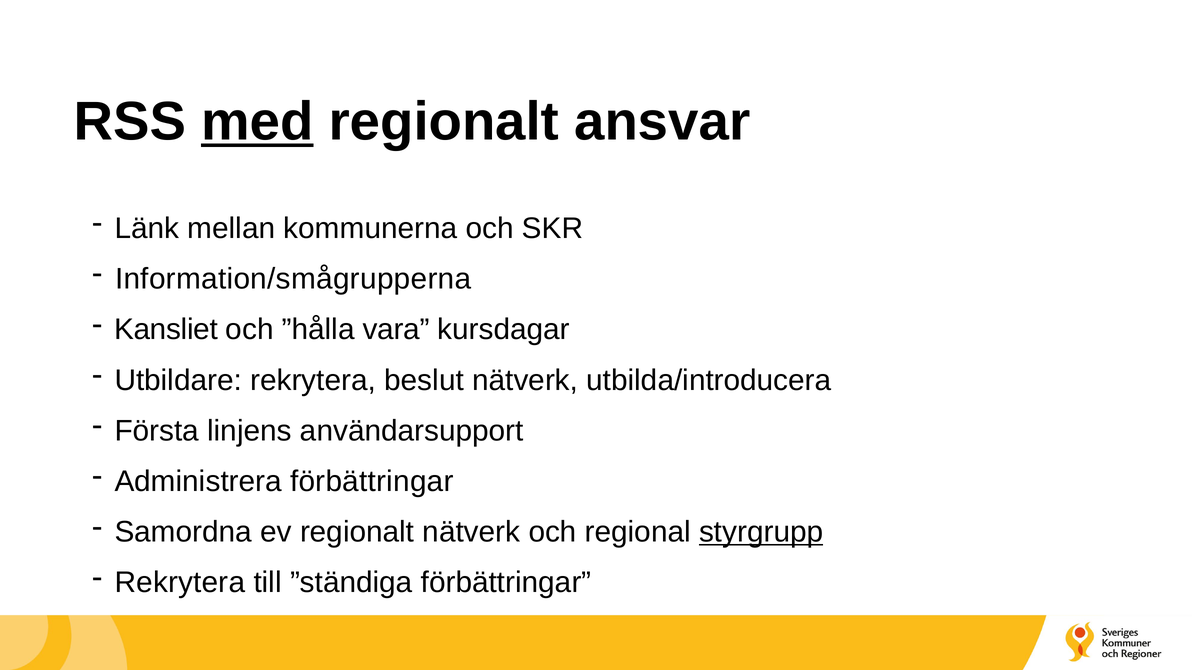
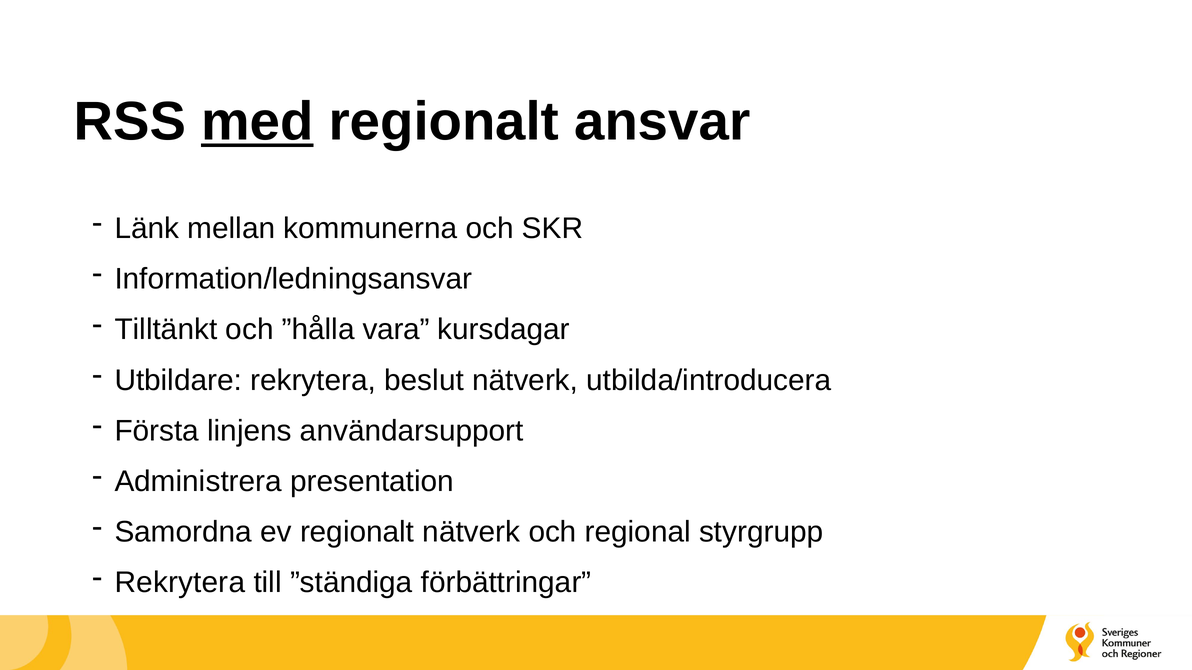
Information/smågrupperna: Information/smågrupperna -> Information/ledningsansvar (293, 279)
Kansliet: Kansliet -> Tilltänkt (166, 330)
Administrera förbättringar: förbättringar -> presentation (372, 482)
styrgrupp underline: present -> none (761, 532)
